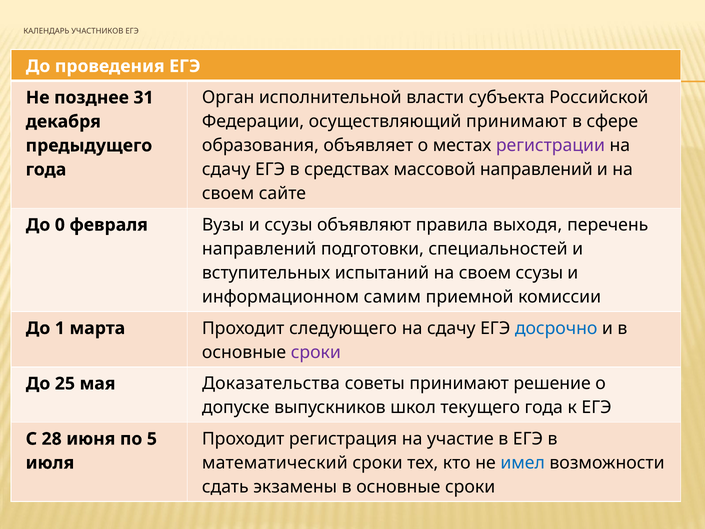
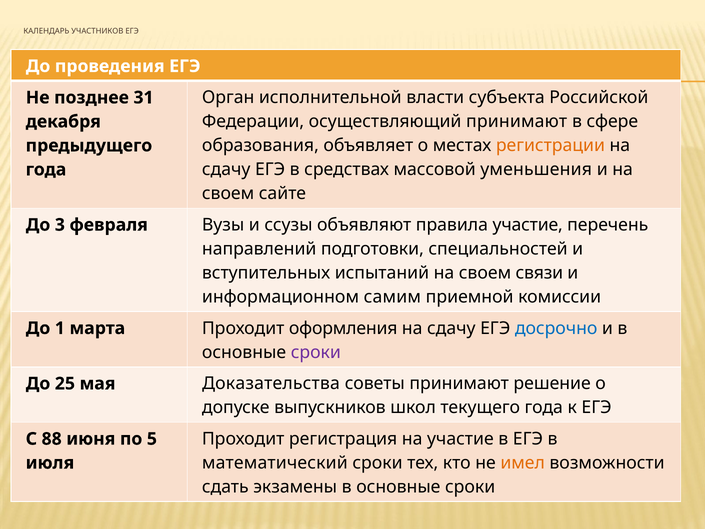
регистрации colour: purple -> orange (550, 146)
массовой направлений: направлений -> уменьшения (536, 169)
0: 0 -> 3 (60, 225)
правила выходя: выходя -> участие (528, 225)
своем ссузы: ссузы -> связи (539, 273)
следующего: следующего -> оформления (343, 328)
28: 28 -> 88 (52, 439)
имел colour: blue -> orange (523, 463)
